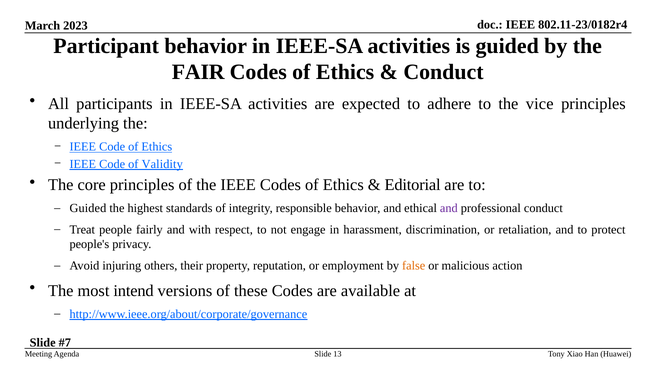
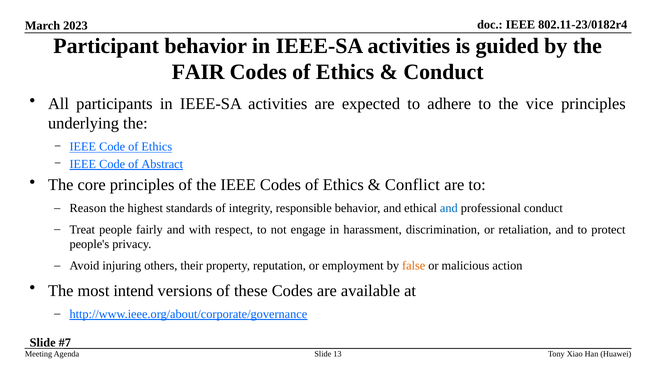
Validity: Validity -> Abstract (162, 164)
Editorial: Editorial -> Conflict (412, 185)
Guided: Guided -> Reason (88, 208)
and colour: purple -> blue (449, 208)
